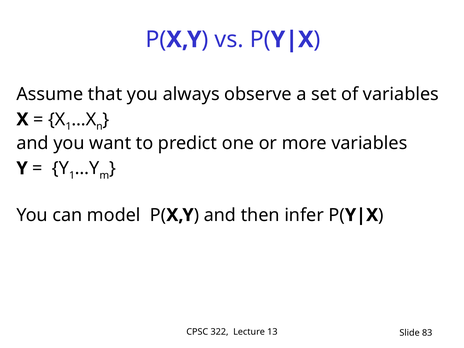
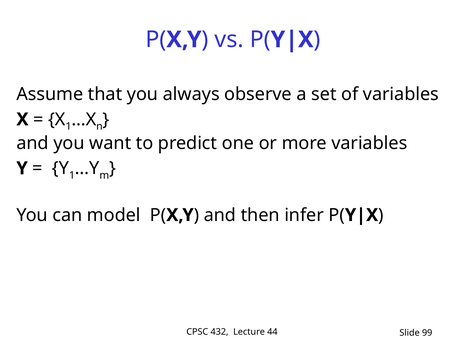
322: 322 -> 432 (220, 332)
13: 13 -> 44 (272, 332)
83: 83 -> 99 (427, 333)
